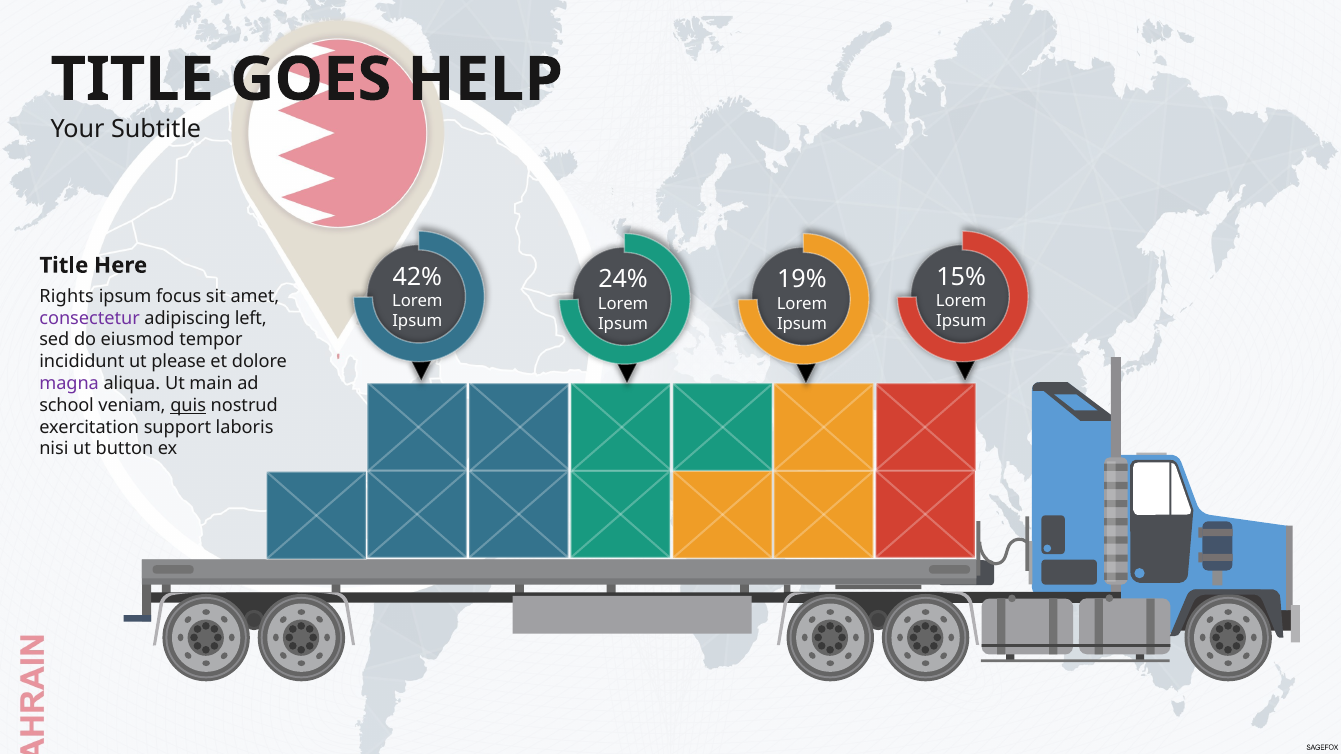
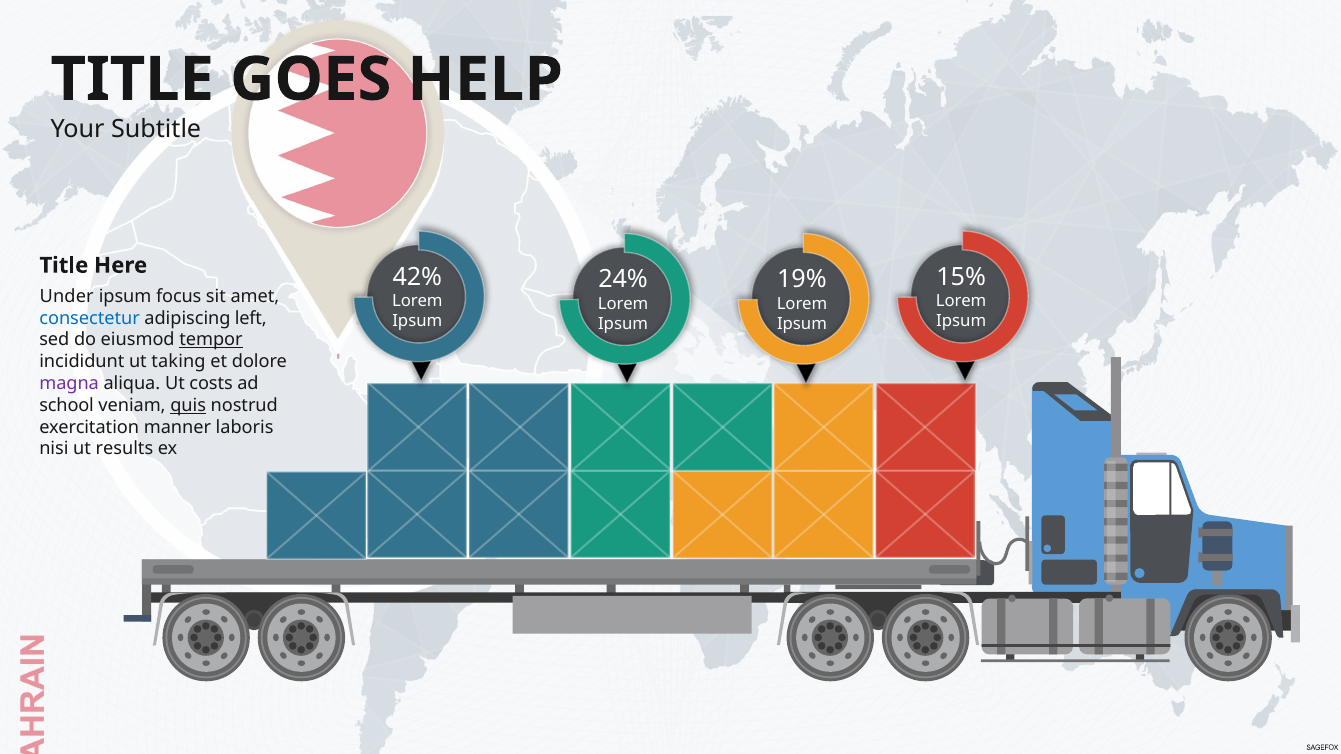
Rights: Rights -> Under (67, 296)
consectetur colour: purple -> blue (90, 318)
tempor underline: none -> present (211, 340)
please: please -> taking (179, 362)
main: main -> costs (211, 384)
support: support -> manner (177, 427)
button: button -> results (124, 449)
